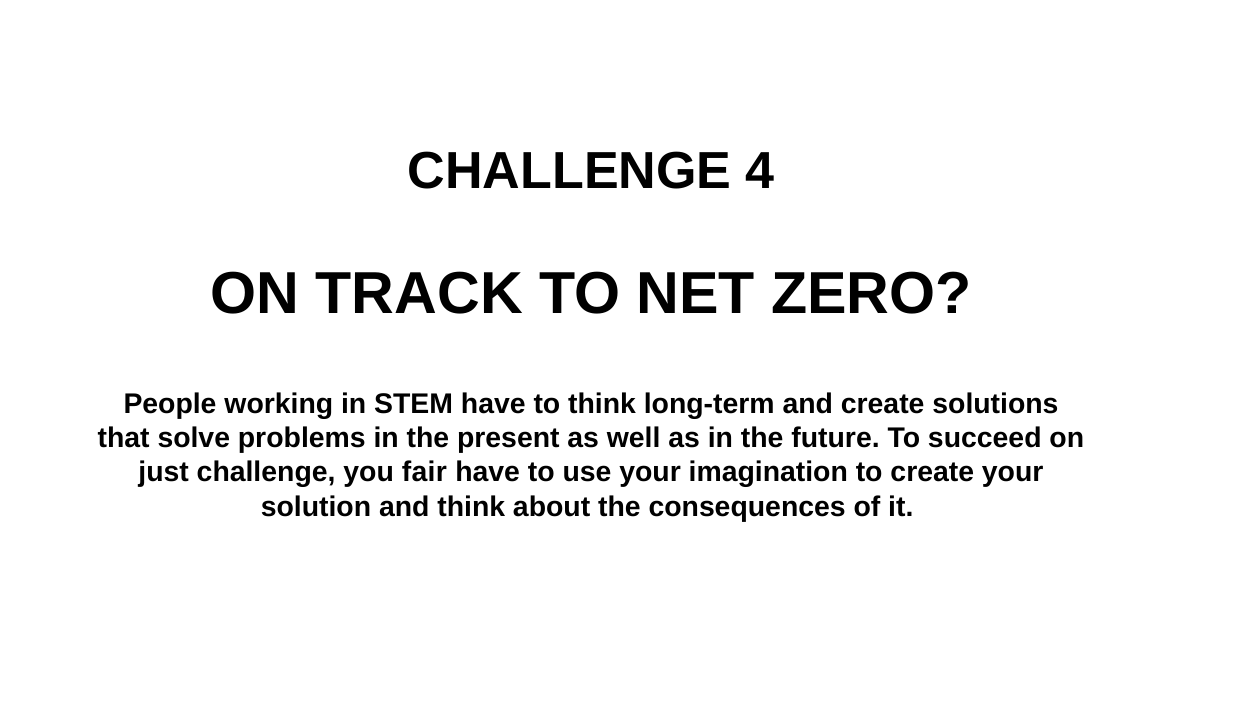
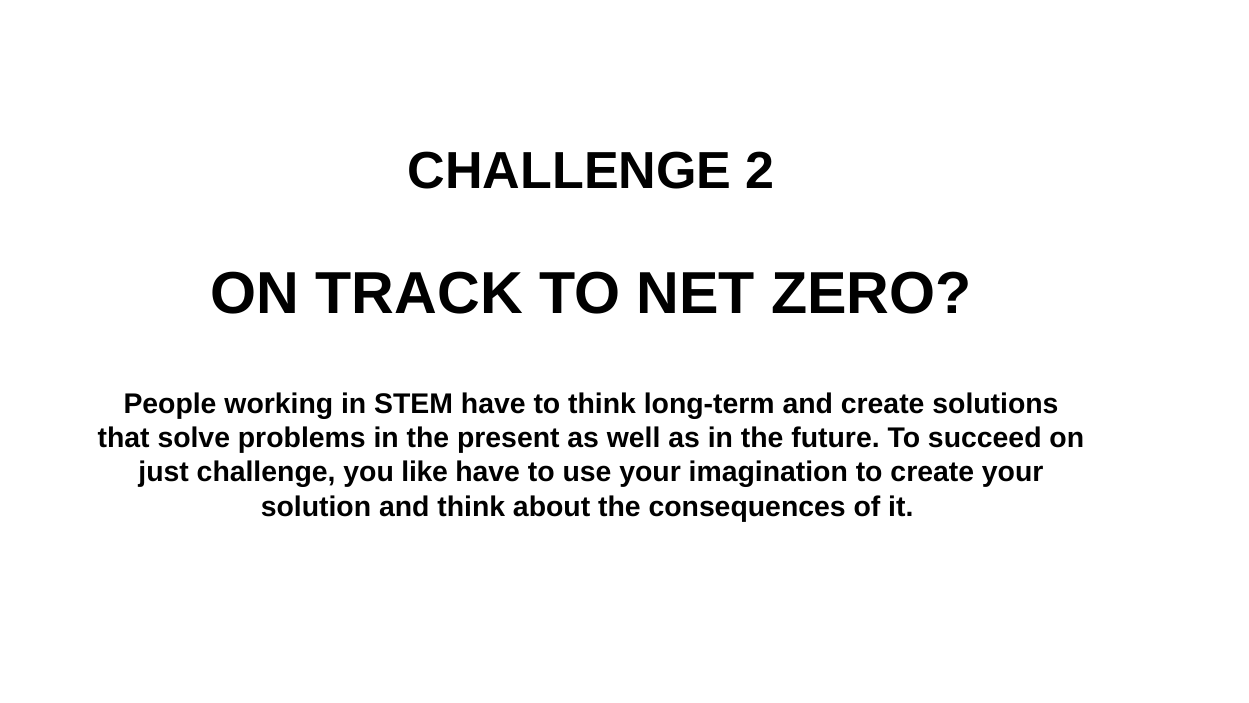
4: 4 -> 2 (760, 171)
fair: fair -> like (425, 472)
